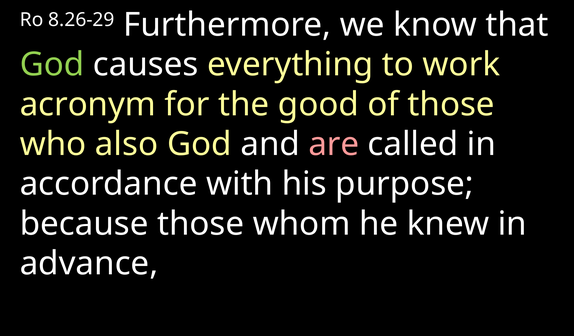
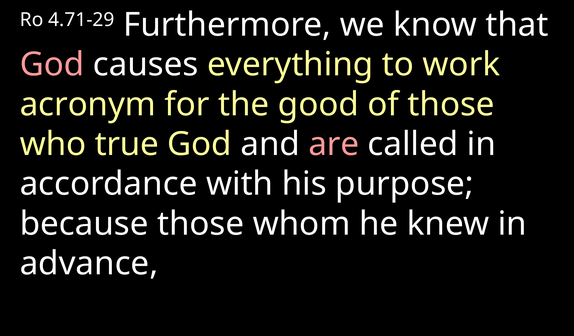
8.26-29: 8.26-29 -> 4.71-29 (81, 20)
God colour: light green -> pink (52, 65)
also: also -> true (127, 144)
